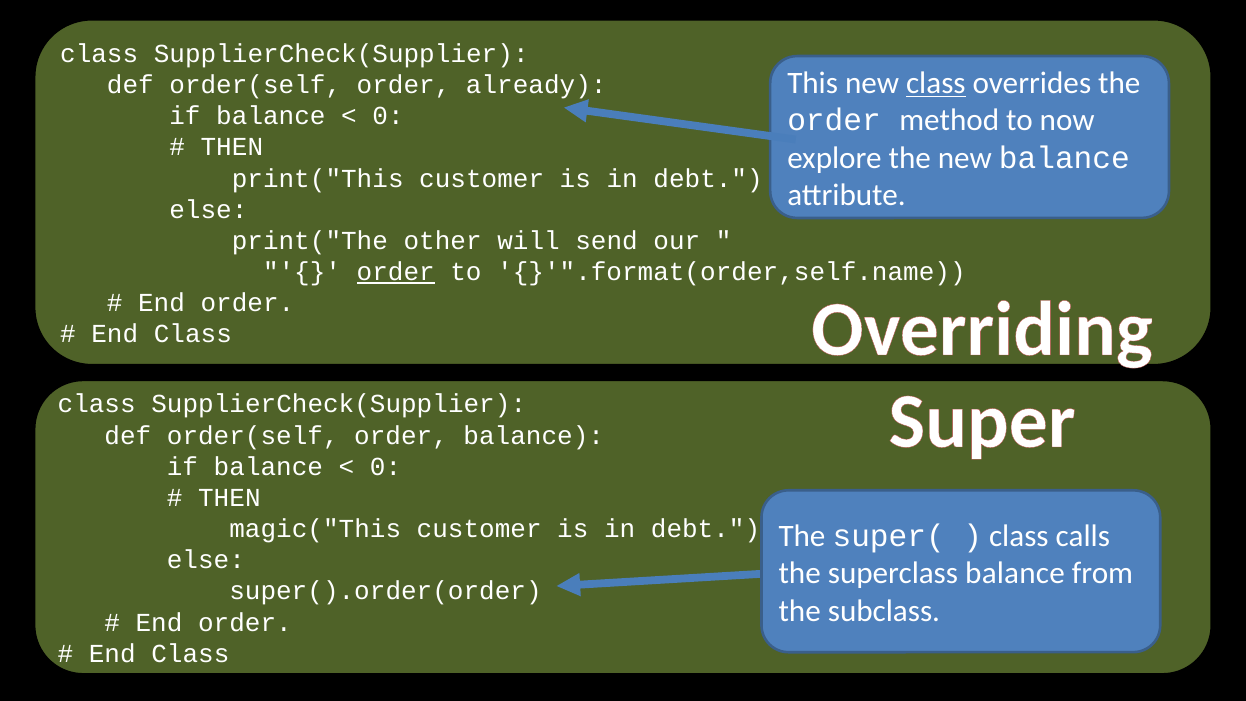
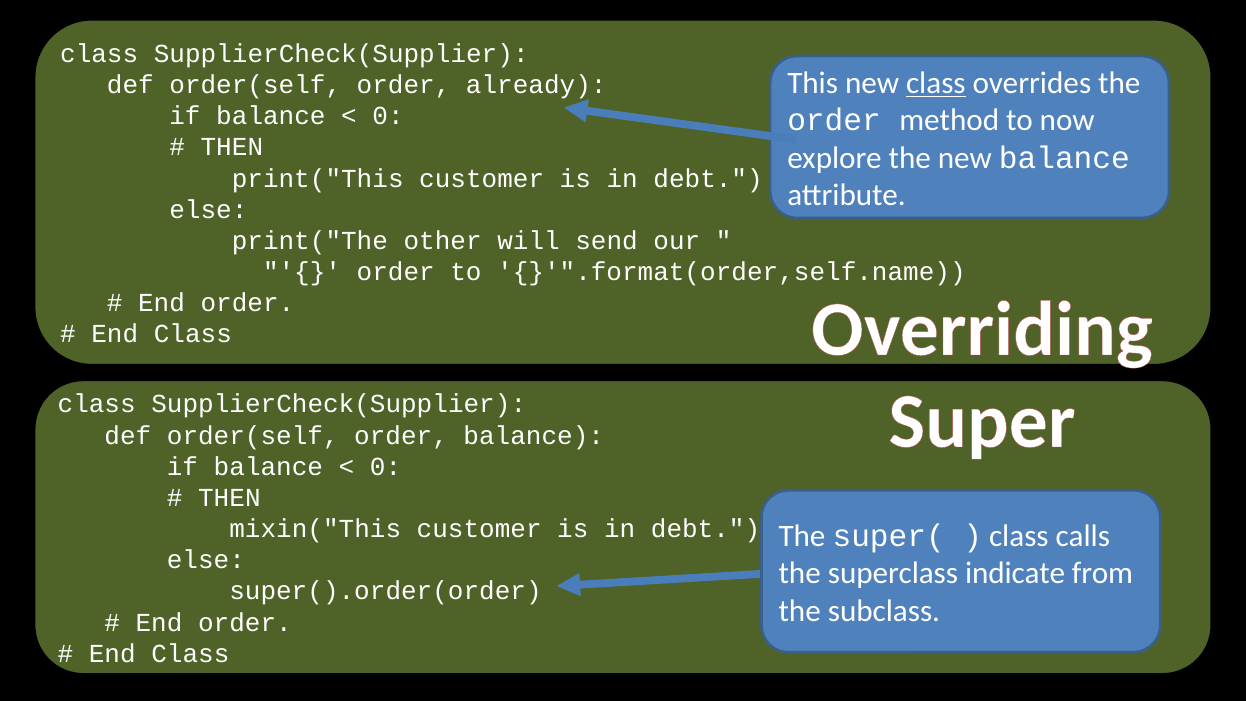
order underline: present -> none (396, 272)
magic("This: magic("This -> mixin("This (315, 529)
superclass balance: balance -> indicate (1015, 573)
